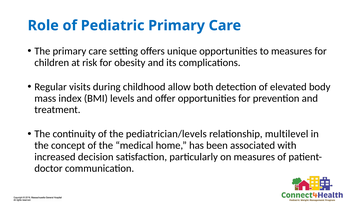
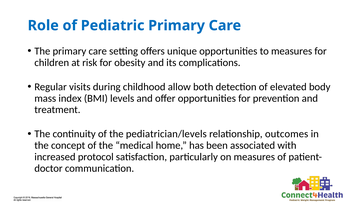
multilevel: multilevel -> outcomes (287, 134)
decision: decision -> protocol (96, 157)
